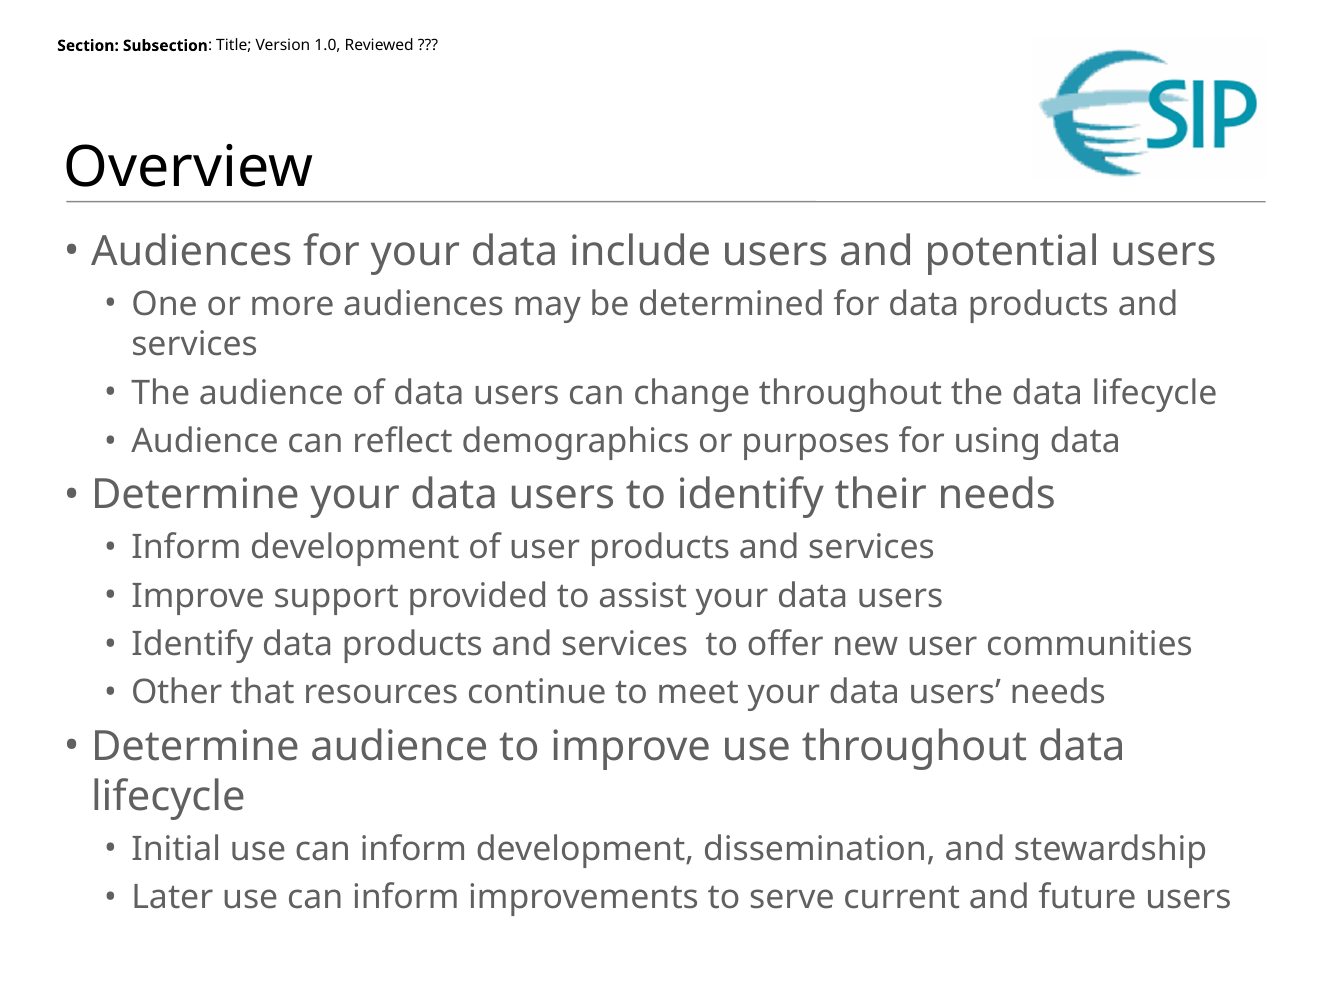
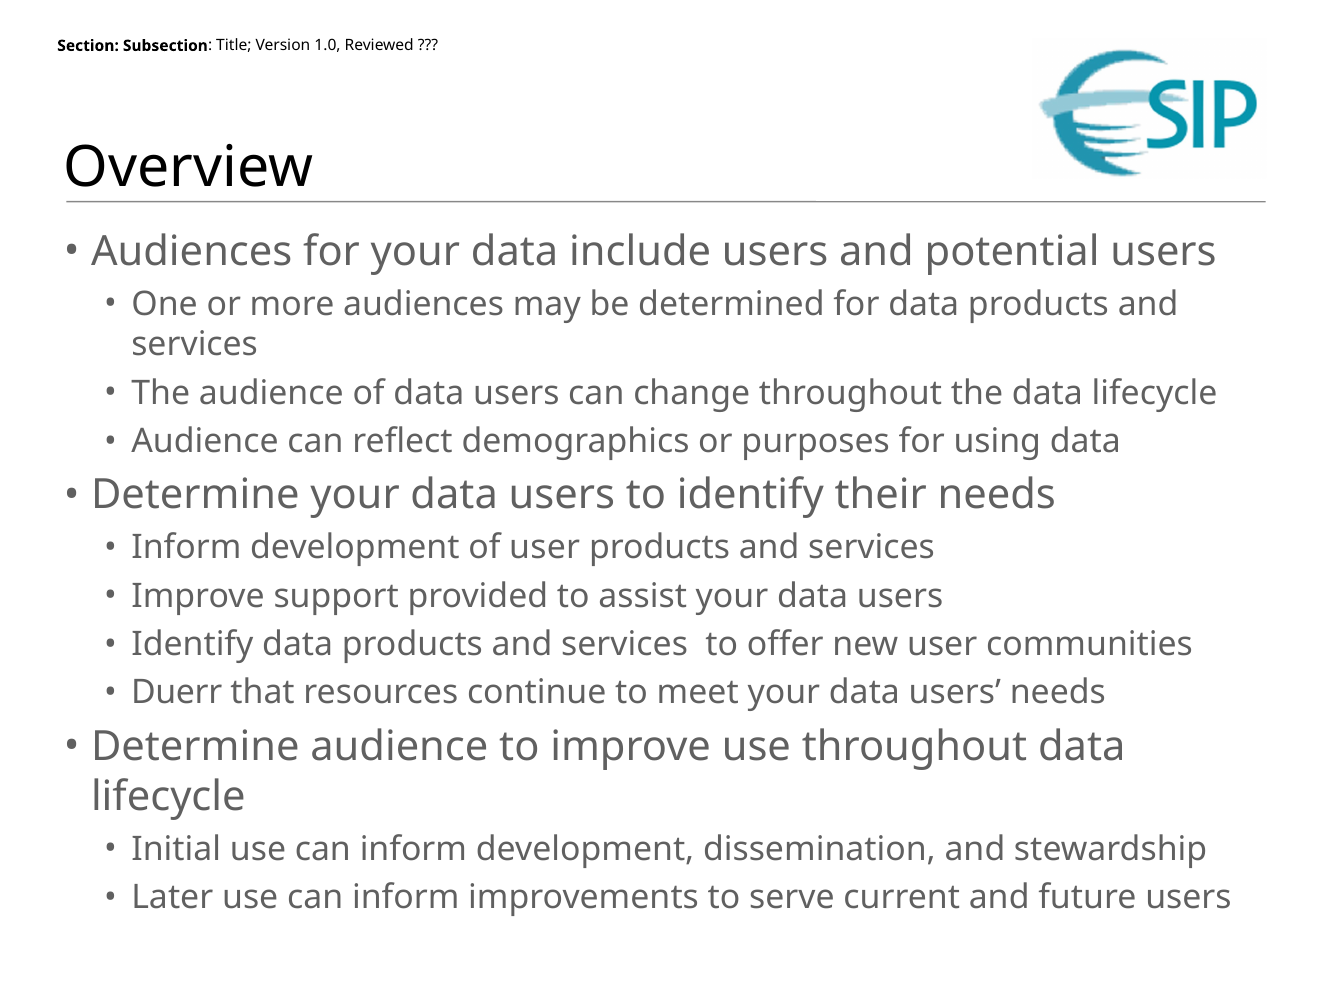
Other: Other -> Duerr (177, 693)
